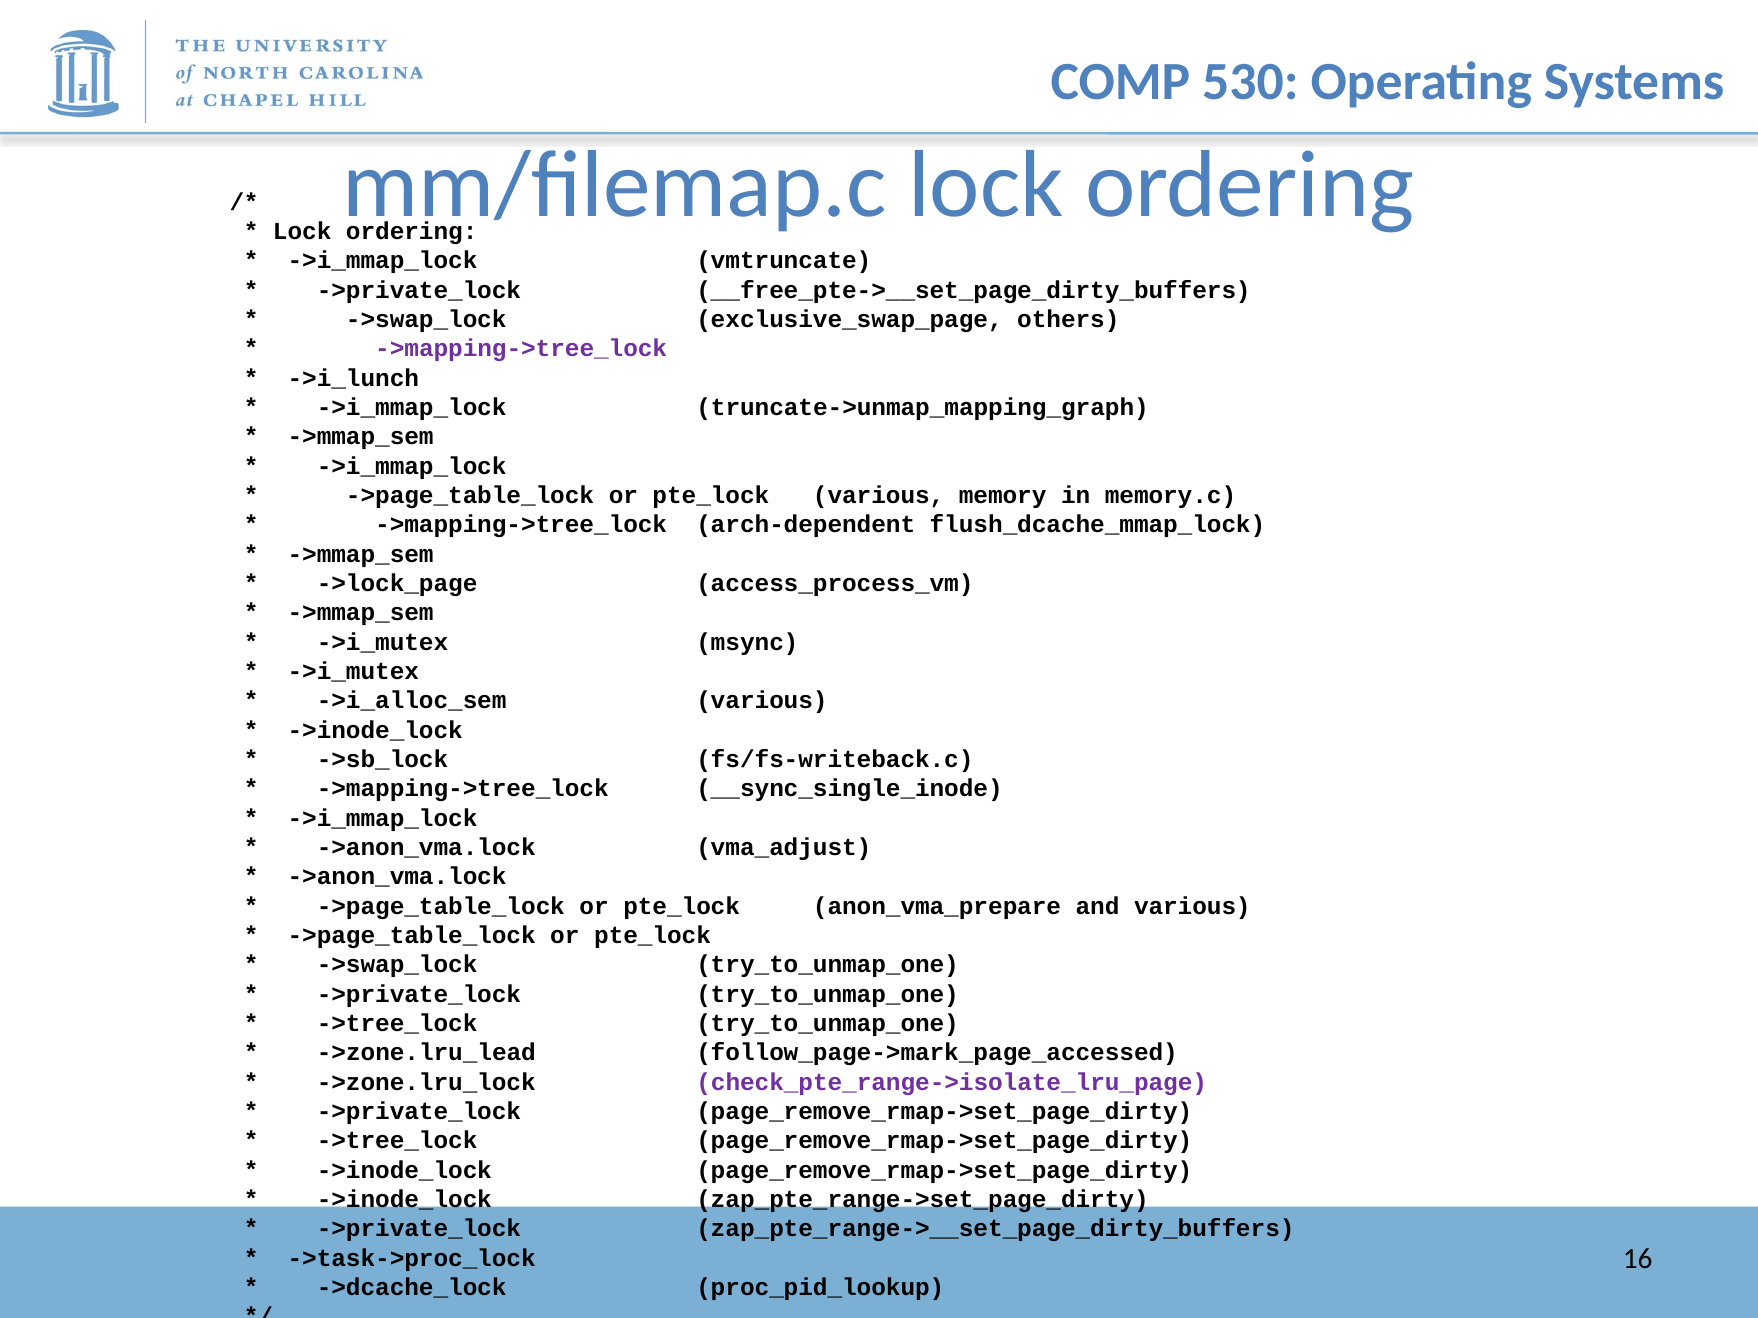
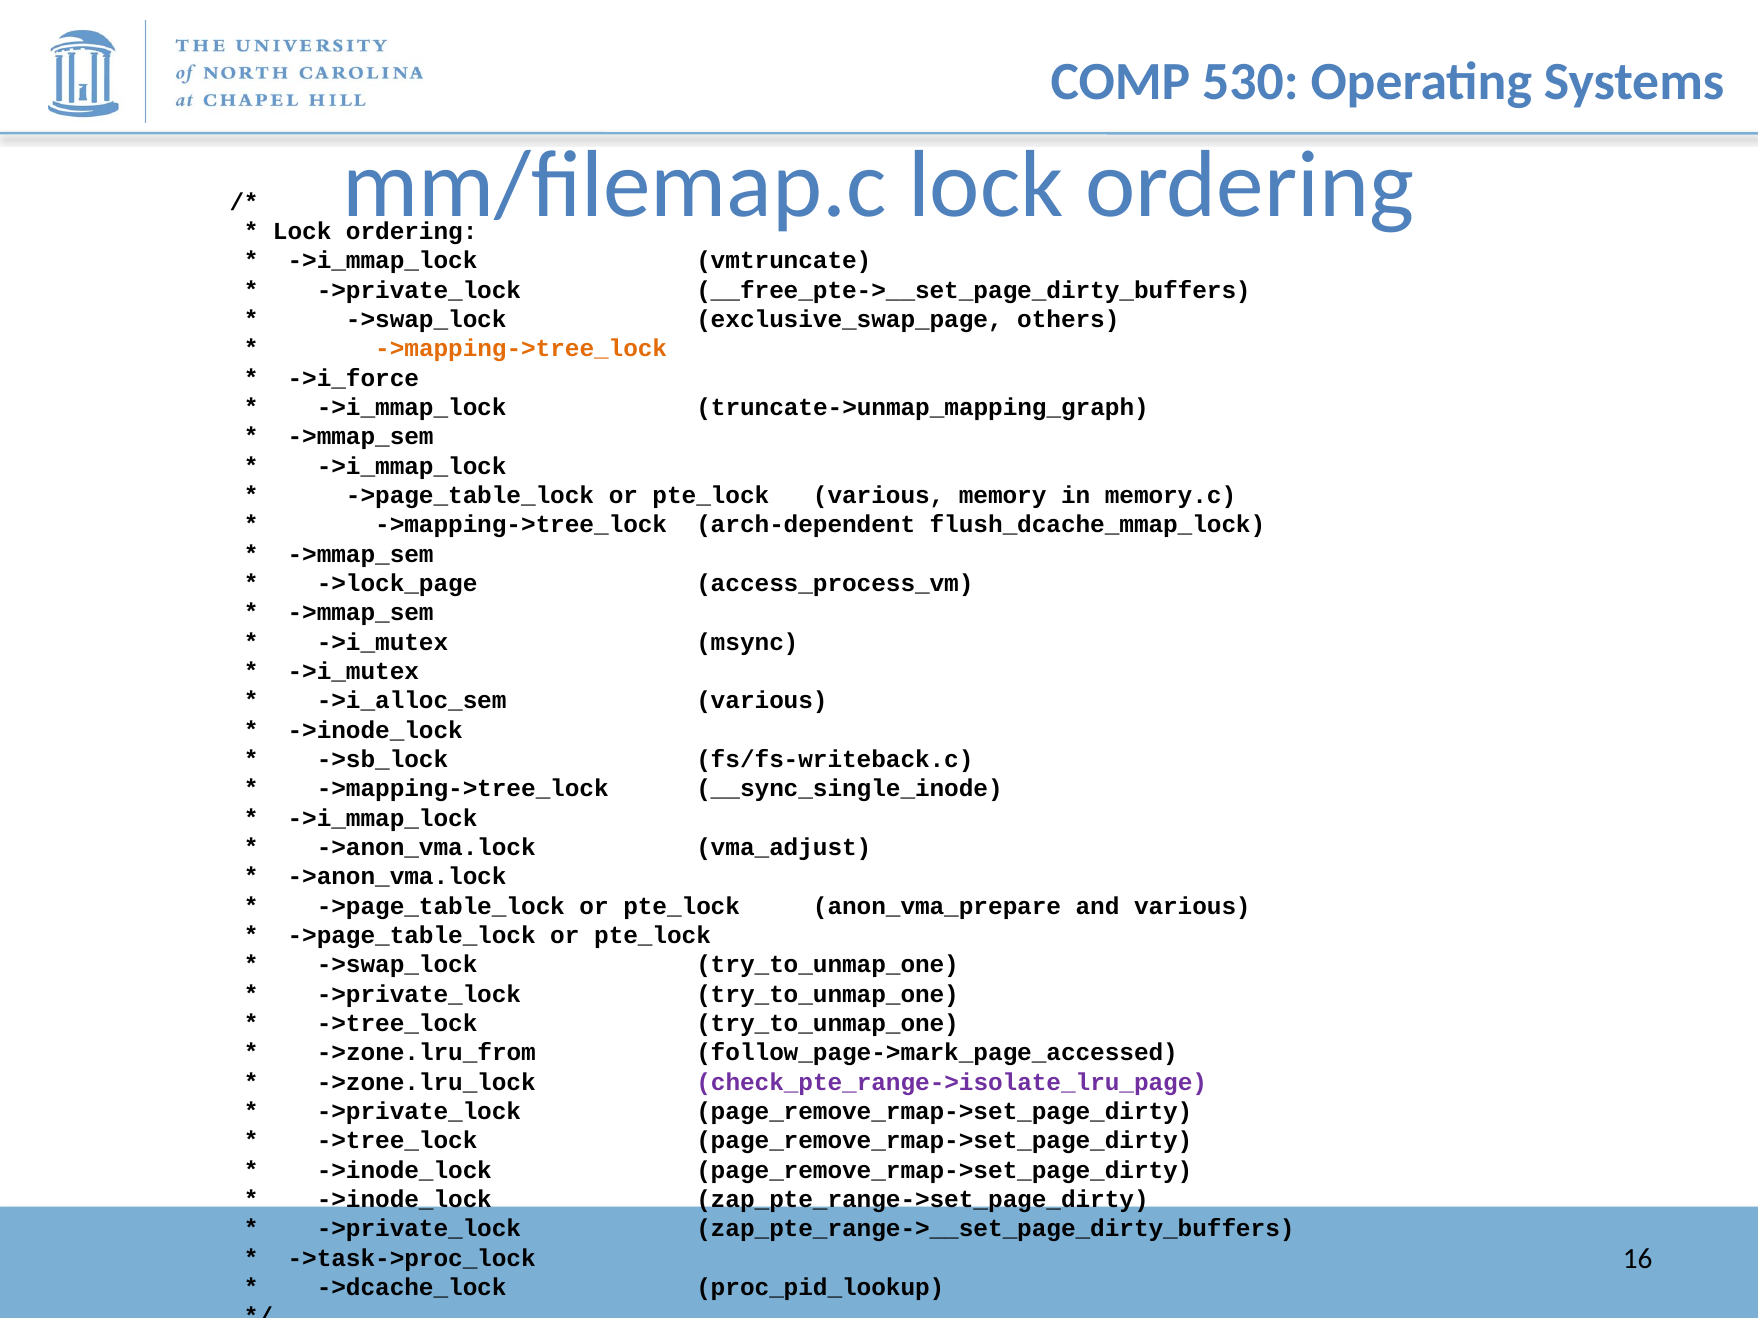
->mapping->tree_lock colour: purple -> orange (521, 349)
->i_lunch: ->i_lunch -> ->i_force (353, 378)
->zone.lru_lead: ->zone.lru_lead -> ->zone.lru_from (426, 1053)
